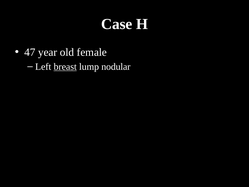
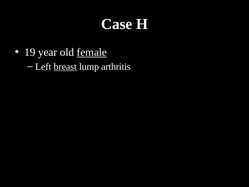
47: 47 -> 19 (30, 52)
female underline: none -> present (92, 52)
nodular: nodular -> arthritis (116, 67)
